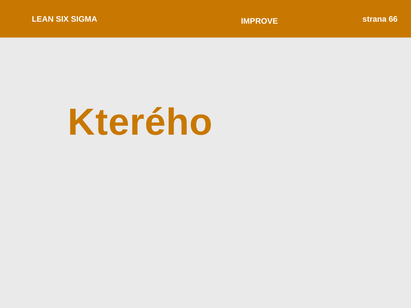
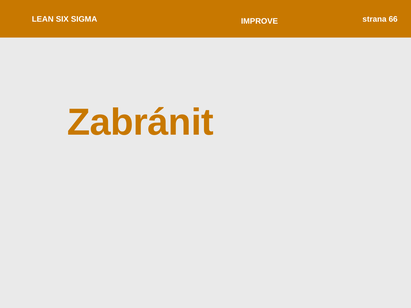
Kterého: Kterého -> Zabránit (140, 122)
